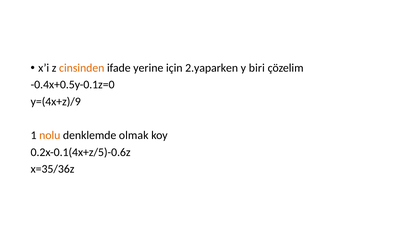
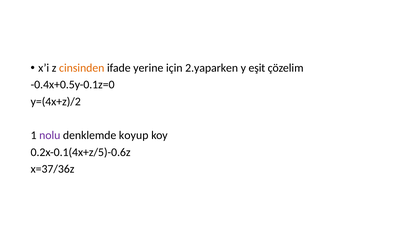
biri: biri -> eşit (257, 68)
y=(4x+z)/9: y=(4x+z)/9 -> y=(4x+z)/2 (56, 102)
nolu colour: orange -> purple (50, 135)
olmak: olmak -> koyup (134, 135)
x=35/36z: x=35/36z -> x=37/36z (53, 169)
